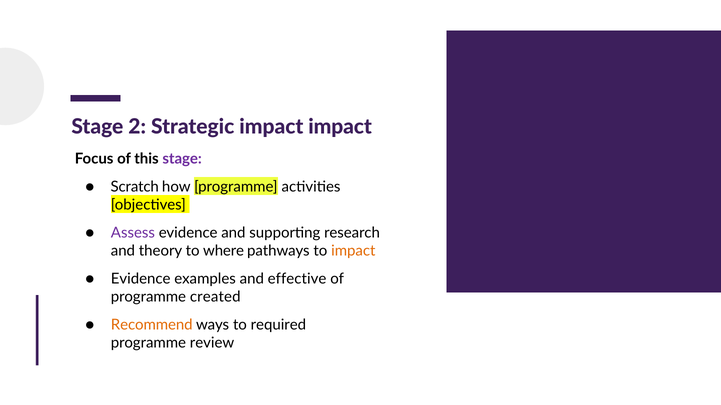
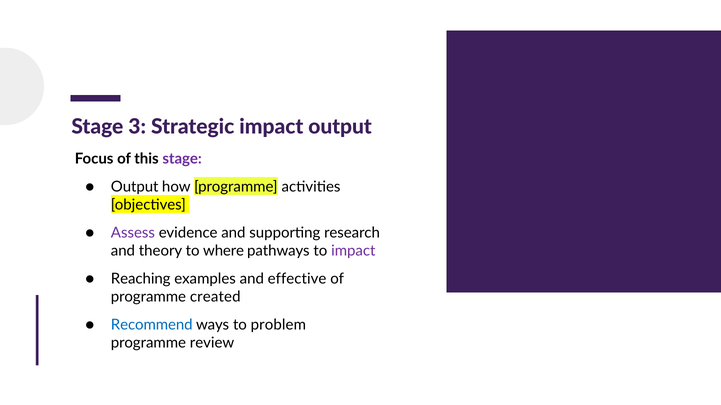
2: 2 -> 3 (137, 127)
impact impact: impact -> output (340, 127)
Scratch: Scratch -> Output (135, 187)
impact colour: orange -> purple (353, 251)
Evidence: Evidence -> Reaching (141, 279)
Recommend colour: orange -> blue (152, 325)
required: required -> problem (278, 325)
